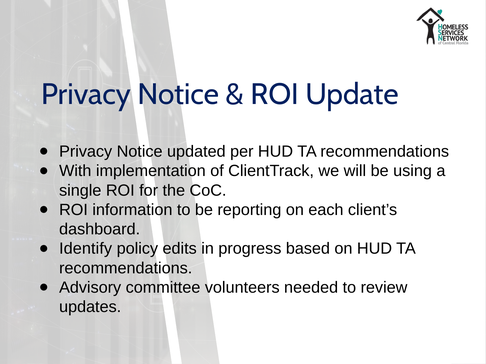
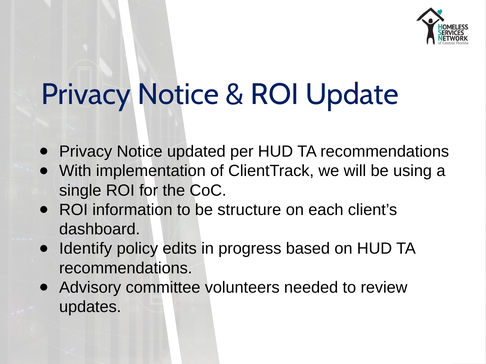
reporting: reporting -> structure (249, 210)
